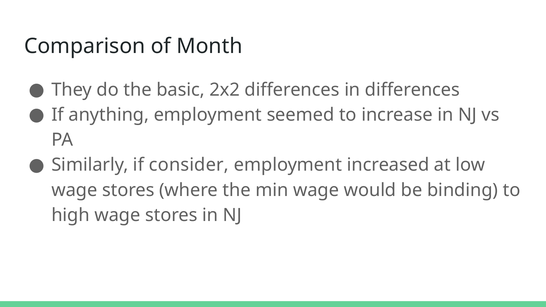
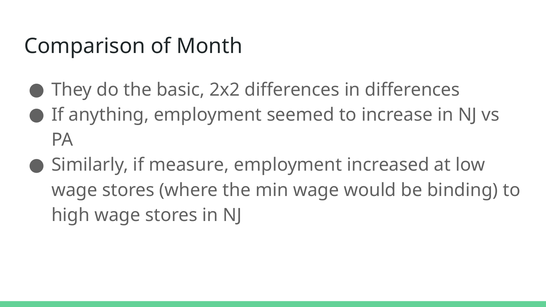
consider: consider -> measure (189, 165)
